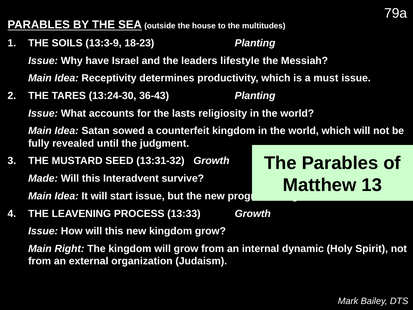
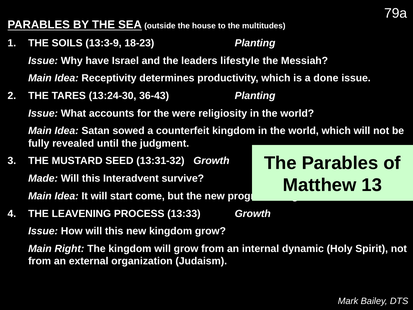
must: must -> done (326, 78)
lasts: lasts -> were (184, 113)
start issue: issue -> come (150, 196)
